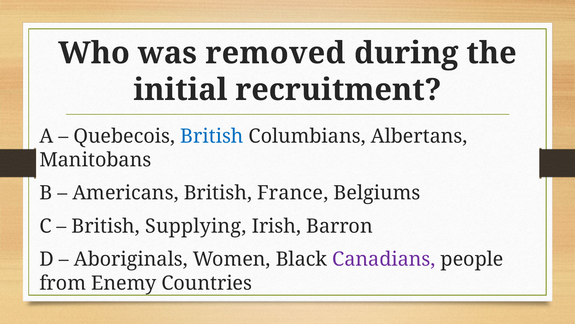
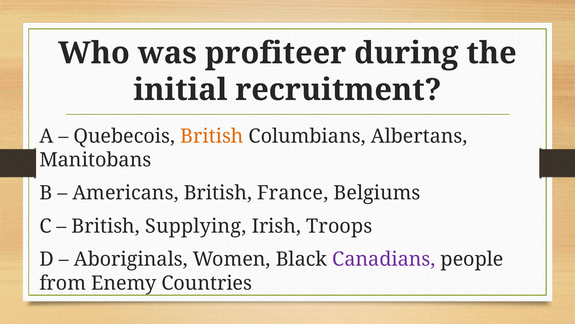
removed: removed -> profiteer (275, 53)
British colour: blue -> orange (212, 136)
Barron: Barron -> Troops (339, 226)
